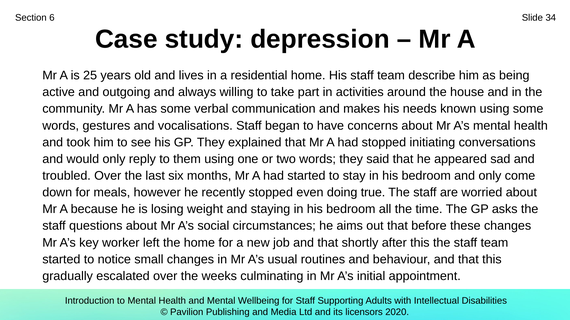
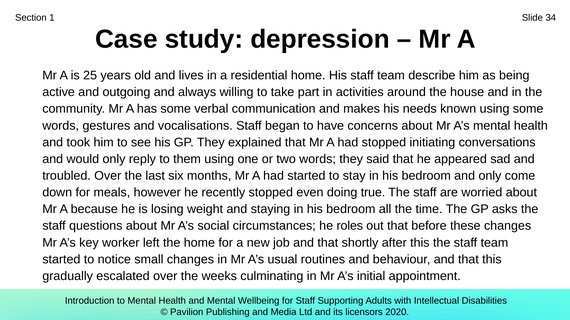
6: 6 -> 1 (52, 18)
aims: aims -> roles (350, 226)
